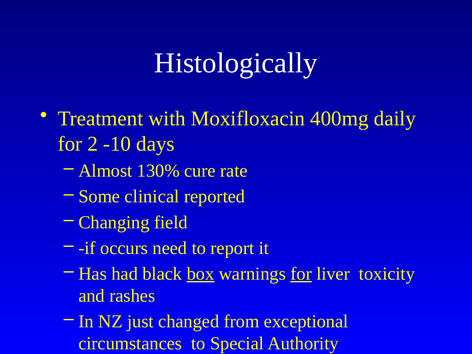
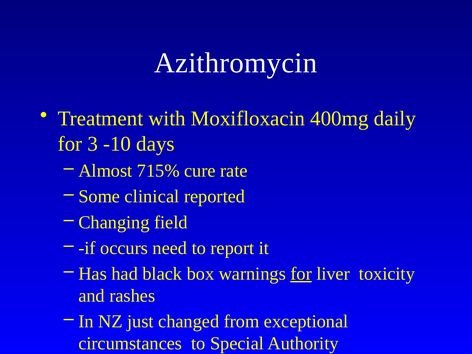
Histologically: Histologically -> Azithromycin (236, 63)
2: 2 -> 3 (93, 144)
130%: 130% -> 715% (158, 171)
box underline: present -> none (200, 274)
